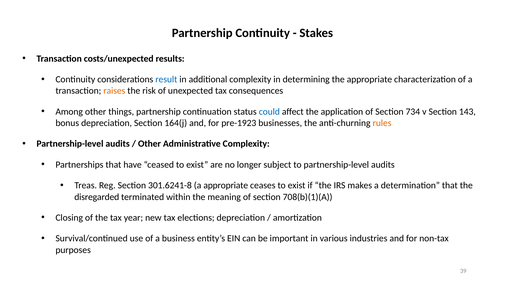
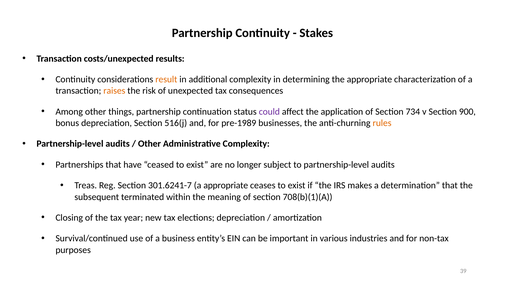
result colour: blue -> orange (166, 80)
could colour: blue -> purple (269, 112)
143: 143 -> 900 (467, 112)
164(j: 164(j -> 516(j (176, 123)
pre-1923: pre-1923 -> pre-1989 (239, 123)
301.6241-8: 301.6241-8 -> 301.6241-7 (170, 186)
disregarded: disregarded -> subsequent (97, 197)
